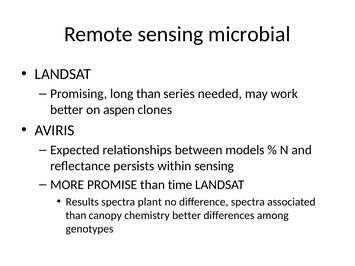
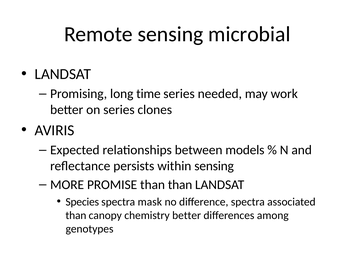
long than: than -> time (148, 94)
on aspen: aspen -> series (119, 110)
than time: time -> than (180, 185)
Results: Results -> Species (82, 202)
plant: plant -> mask (150, 202)
